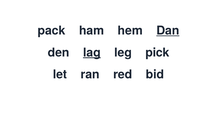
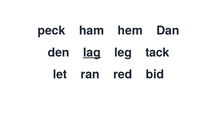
pack: pack -> peck (51, 31)
Dan underline: present -> none (168, 31)
pick: pick -> tack (157, 53)
